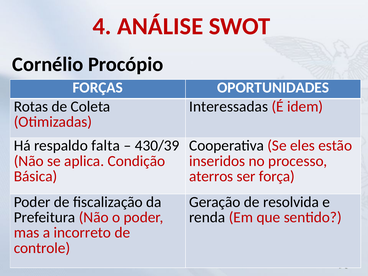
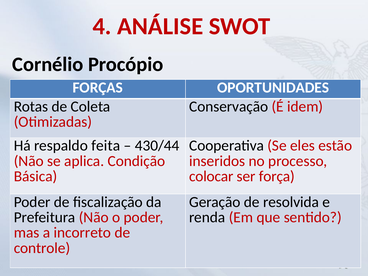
Interessadas: Interessadas -> Conservação (229, 107)
falta: falta -> feita (106, 146)
430/39: 430/39 -> 430/44 (157, 146)
aterros: aterros -> colocar (211, 176)
